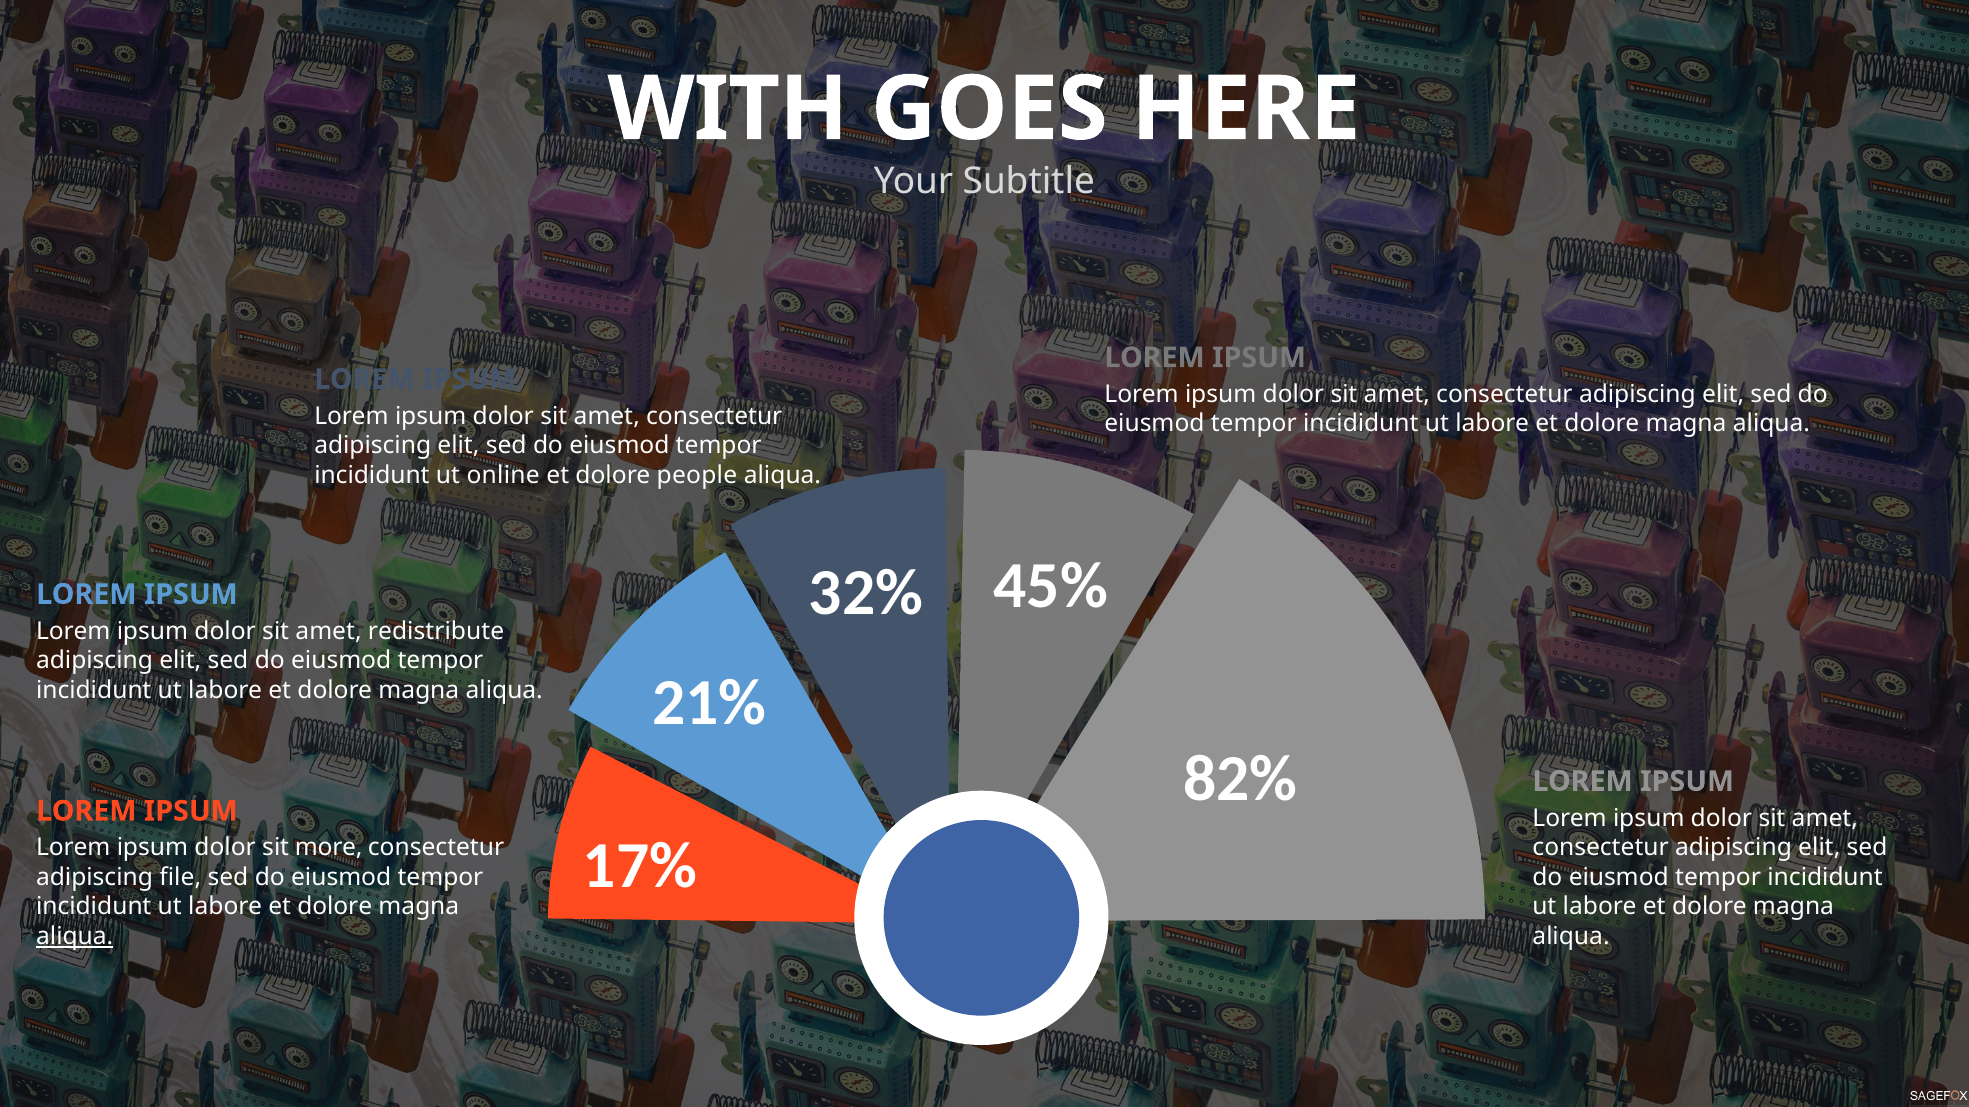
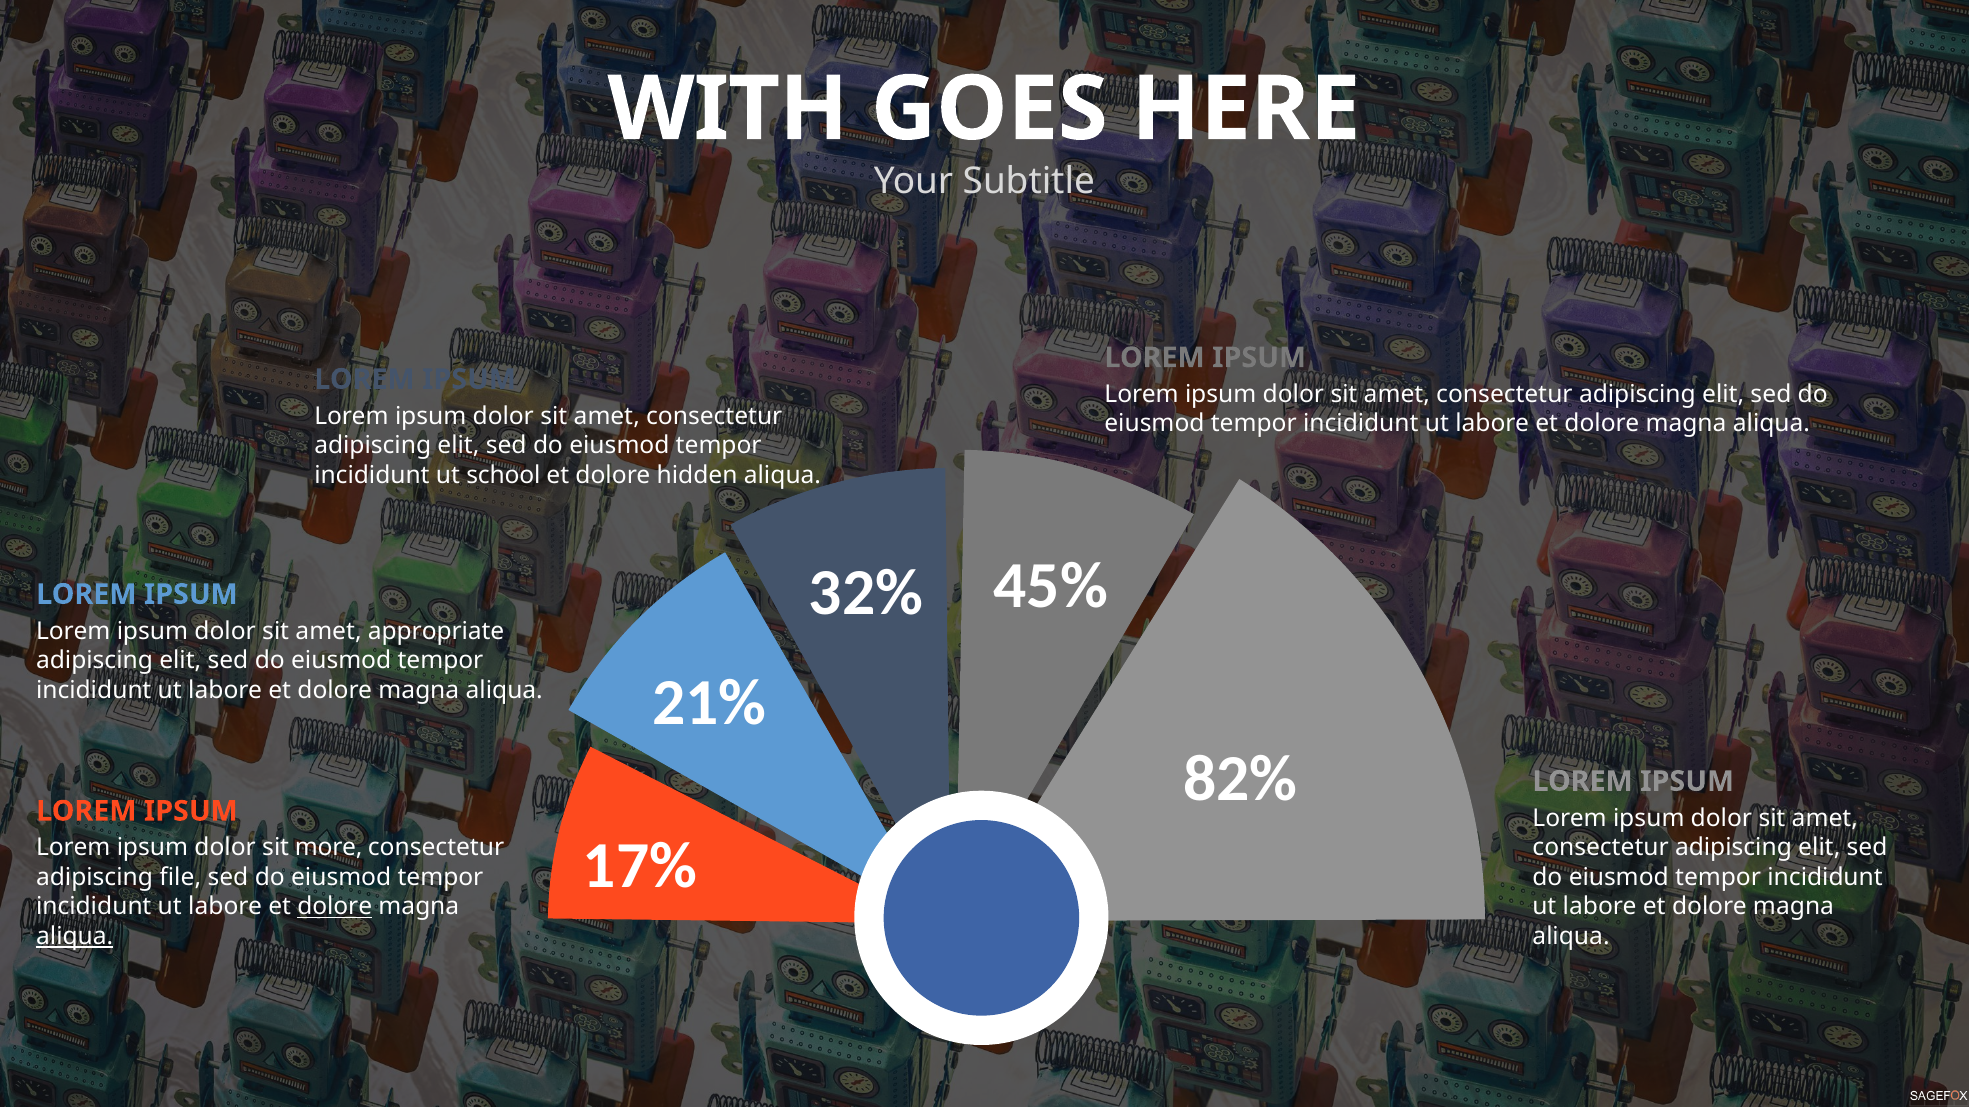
online: online -> school (503, 475)
people: people -> hidden (697, 475)
redistribute: redistribute -> appropriate (436, 631)
dolore underline: none -> present (335, 907)
